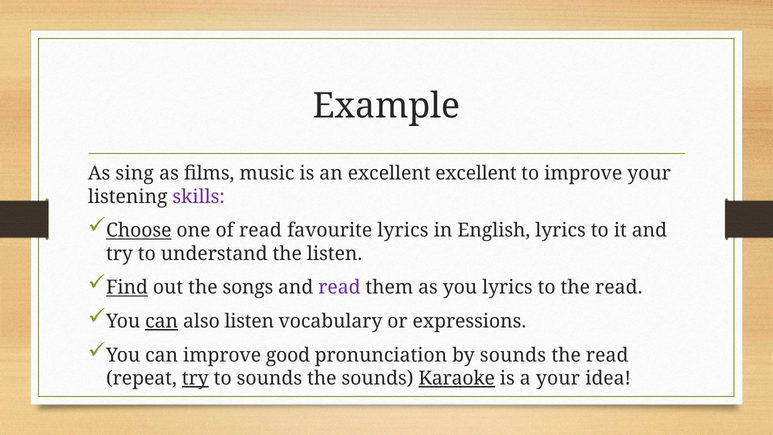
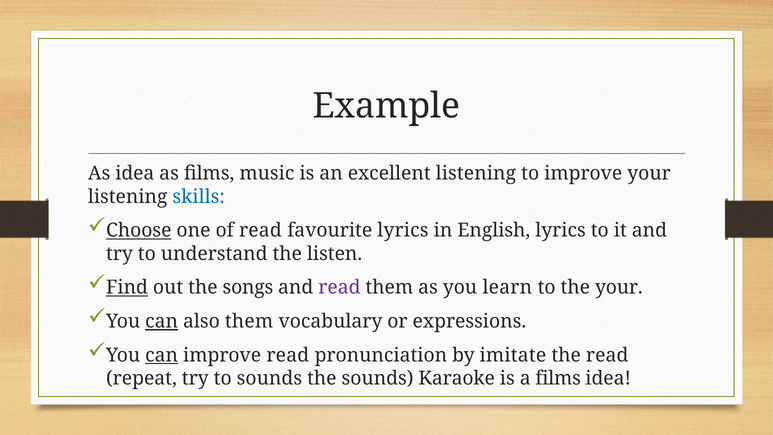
As sing: sing -> idea (135, 173)
excellent excellent: excellent -> listening (476, 173)
skills colour: purple -> blue (199, 197)
you lyrics: lyrics -> learn (507, 287)
to the read: read -> your (619, 287)
also listen: listen -> them (249, 321)
can underline: none -> present (162, 355)
improve good: good -> read (288, 355)
by sounds: sounds -> imitate (513, 355)
try underline: present -> none (195, 378)
Karaoke underline: present -> none (457, 378)
a your: your -> films (558, 378)
